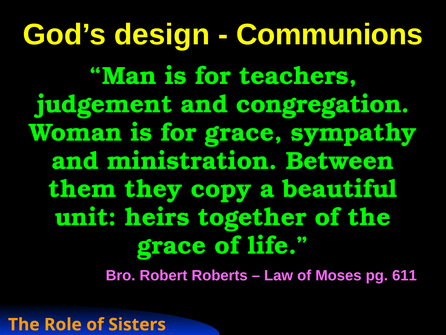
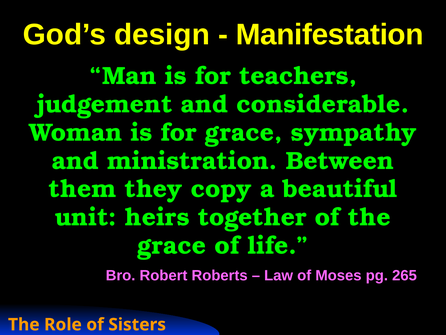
Communions: Communions -> Manifestation (330, 34)
congregation: congregation -> considerable (323, 104)
611: 611 -> 265 (405, 275)
